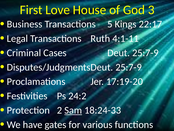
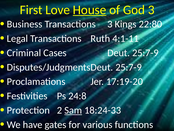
House underline: none -> present (90, 10)
Transactions 5: 5 -> 3 (110, 24)
22:17: 22:17 -> 22:80 (150, 24)
24:2: 24:2 -> 24:8 (77, 96)
